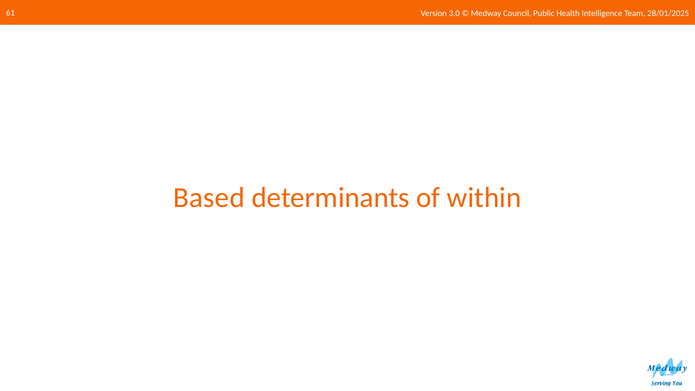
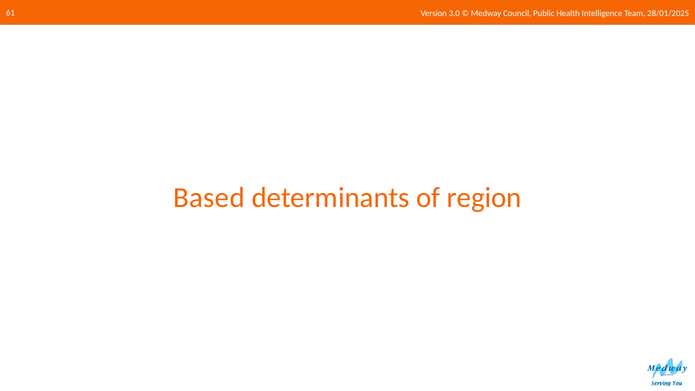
within: within -> region (484, 197)
